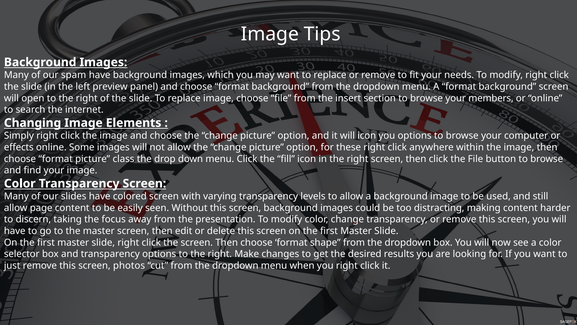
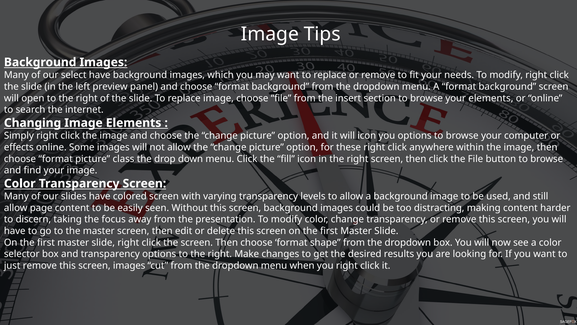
spam: spam -> select (74, 75)
your members: members -> elements (491, 98)
screen photos: photos -> images (129, 265)
